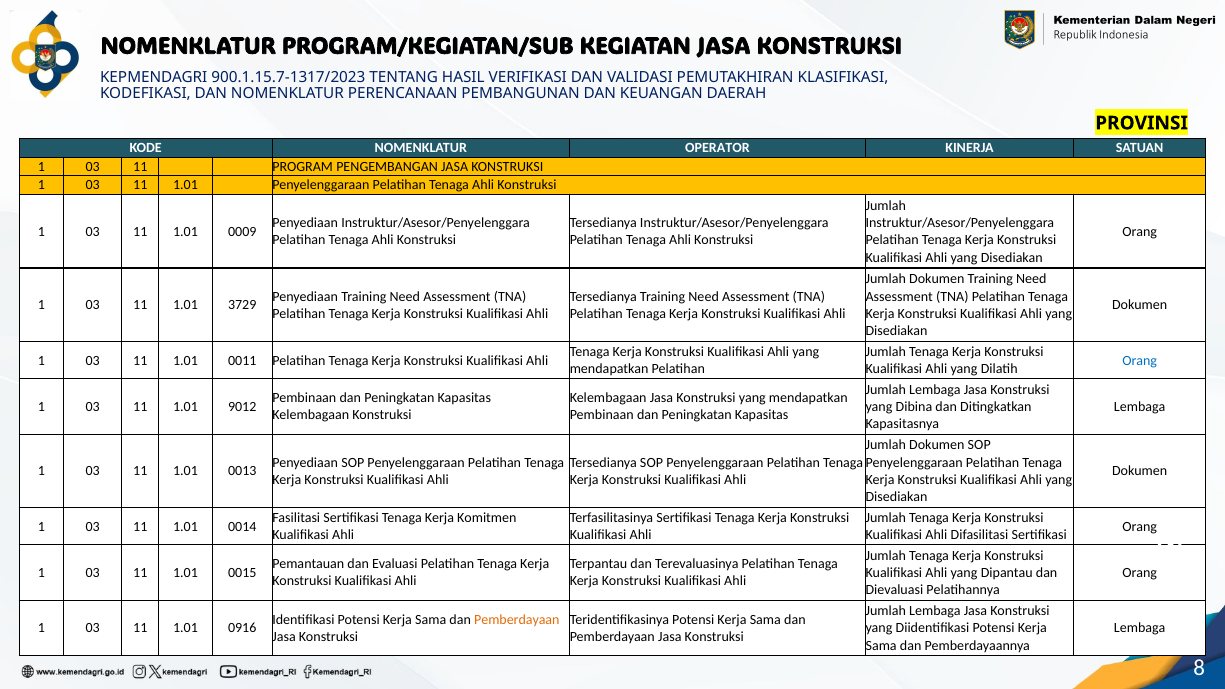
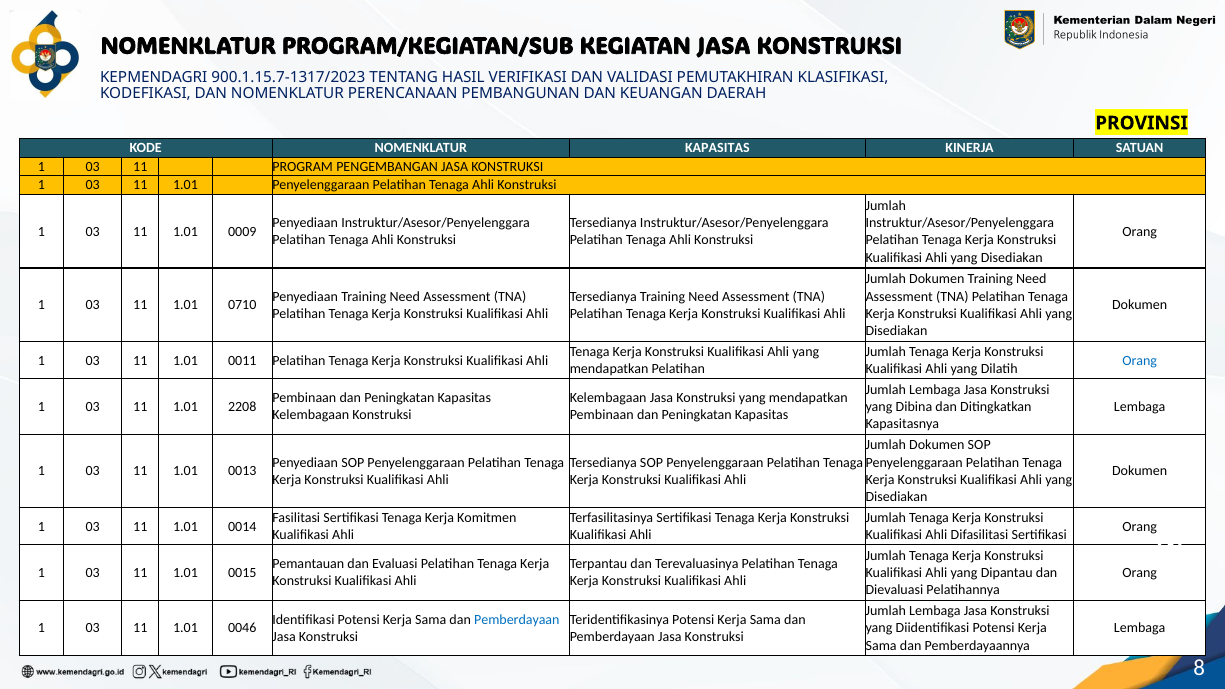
NOMENKLATUR OPERATOR: OPERATOR -> KAPASITAS (717, 148)
3729: 3729 -> 0710 (242, 305)
9012: 9012 -> 2208 (242, 407)
Pemberdayaan colour: orange -> blue (517, 619)
0916: 0916 -> 0046 (242, 628)
